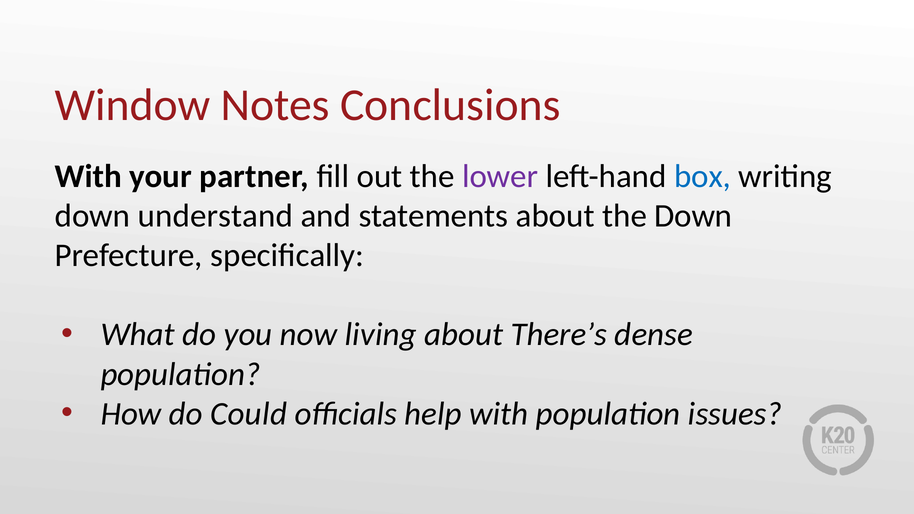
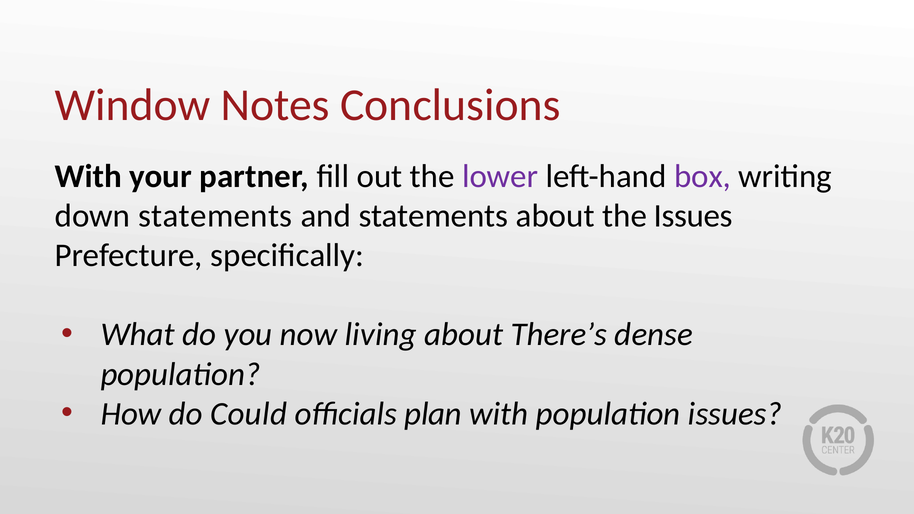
box colour: blue -> purple (702, 176)
down understand: understand -> statements (215, 216)
the Down: Down -> Issues (693, 216)
help: help -> plan (433, 414)
